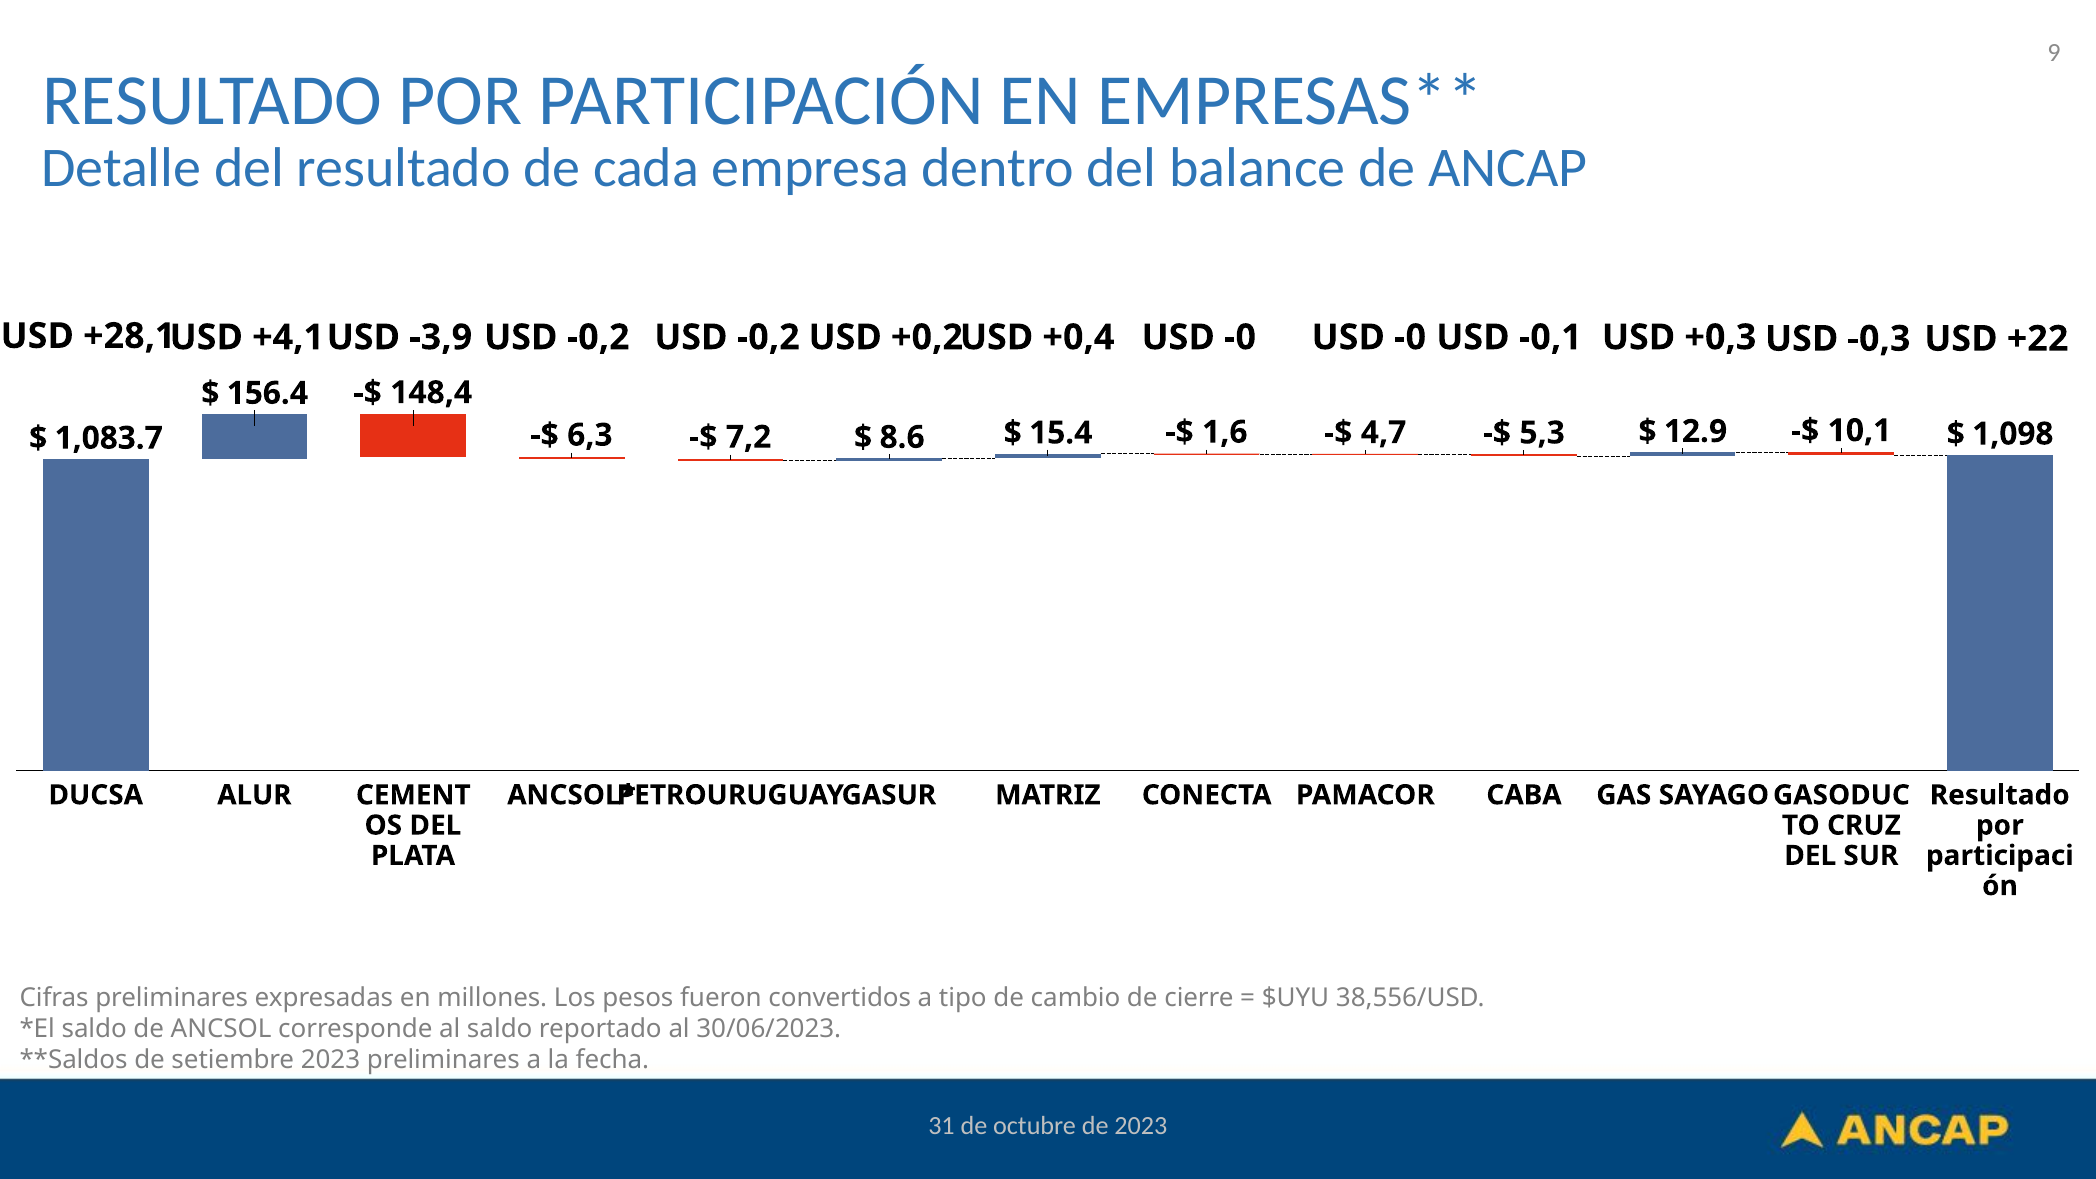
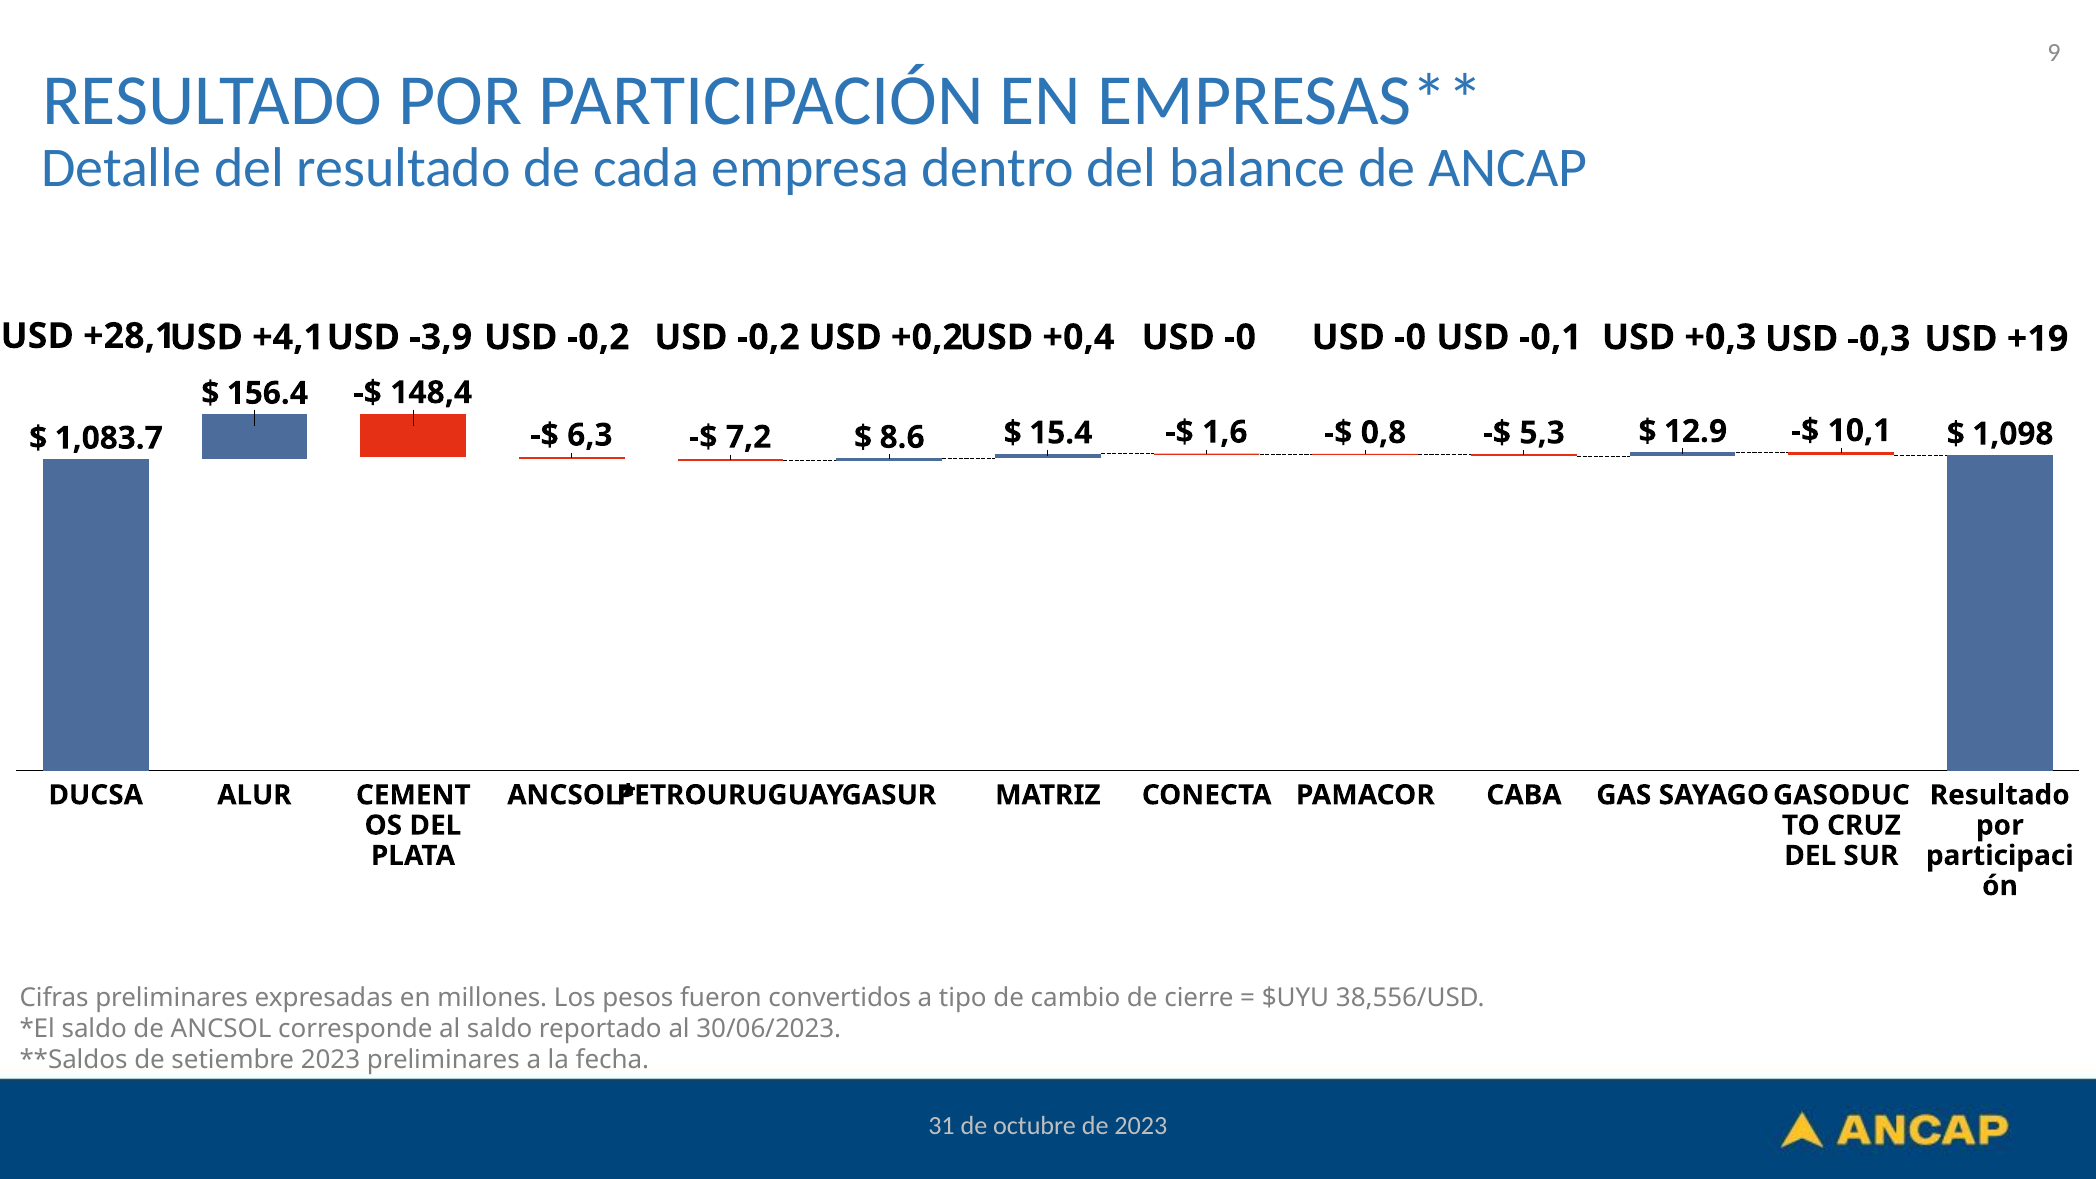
+22: +22 -> +19 (2038, 339)
4,7: 4,7 -> 0,8 (1384, 433)
